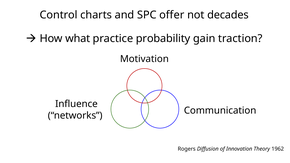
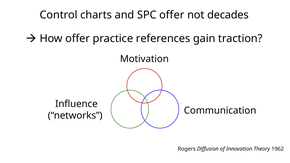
How what: what -> offer (78, 38)
probability: probability -> references (163, 38)
